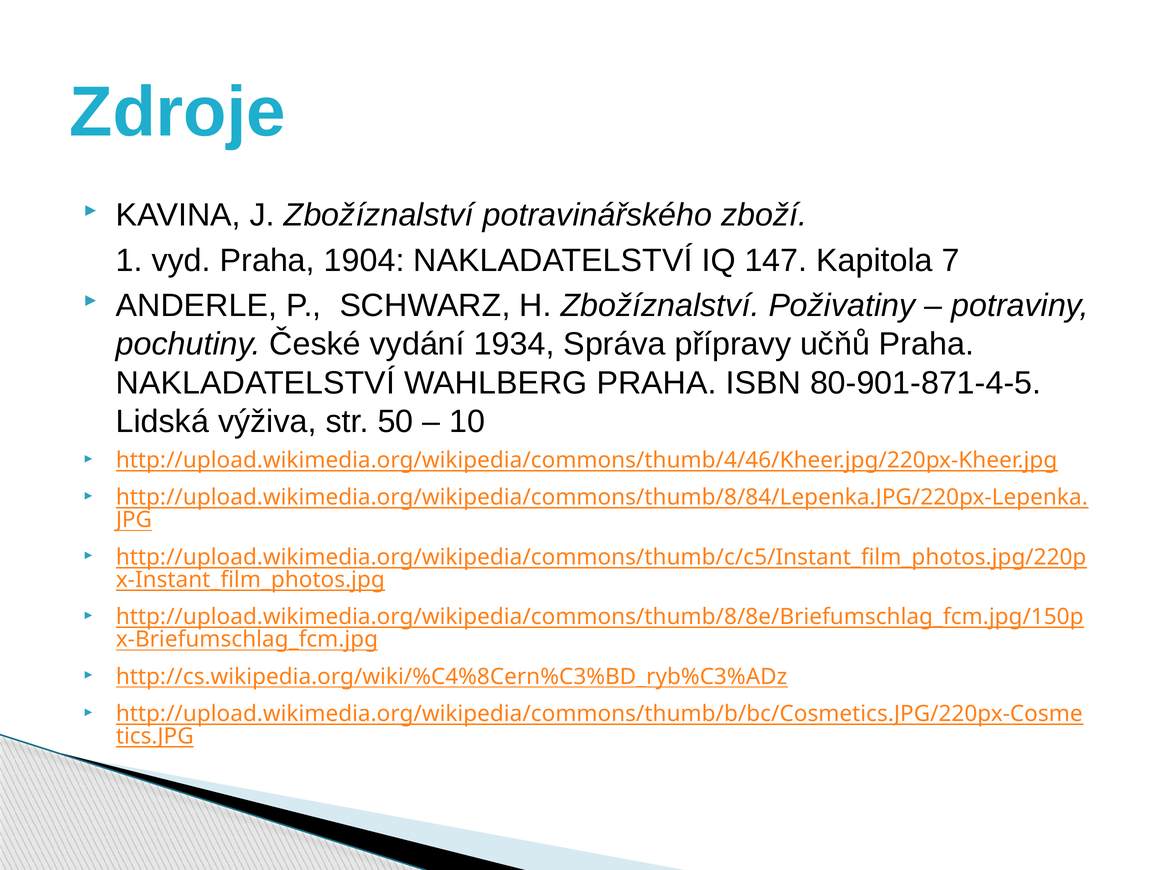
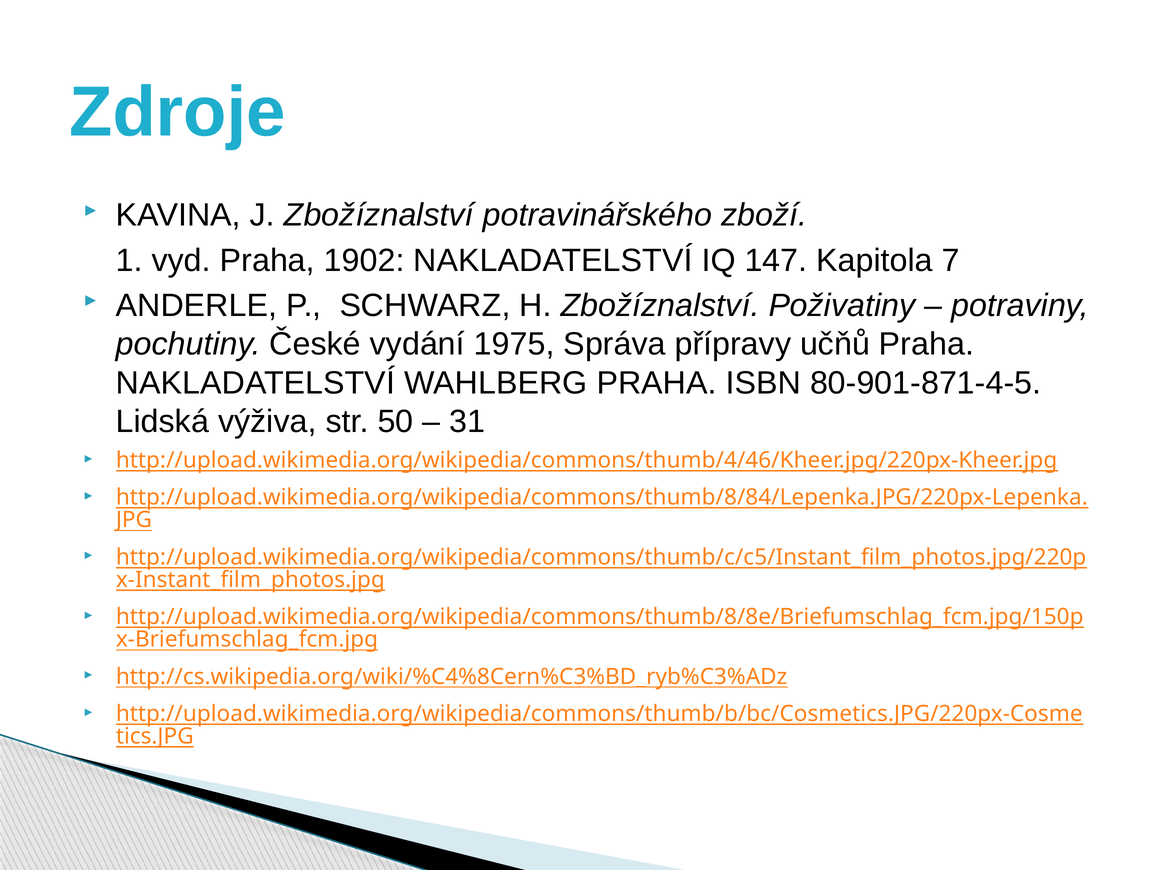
1904: 1904 -> 1902 (364, 260)
1934: 1934 -> 1975 (514, 344)
10: 10 -> 31 (467, 422)
